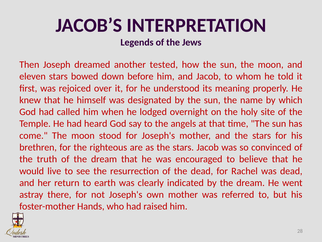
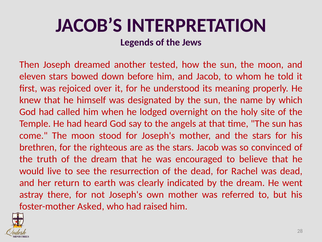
Hands: Hands -> Asked (91, 206)
